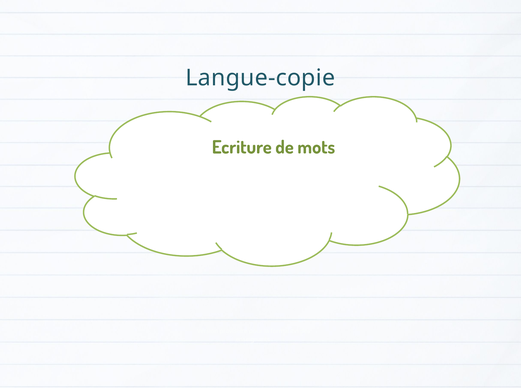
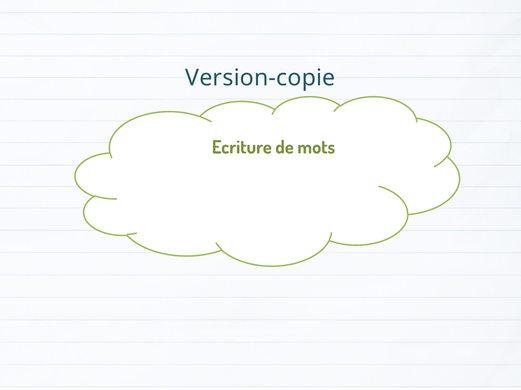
Langue-copie: Langue-copie -> Version-copie (260, 78)
